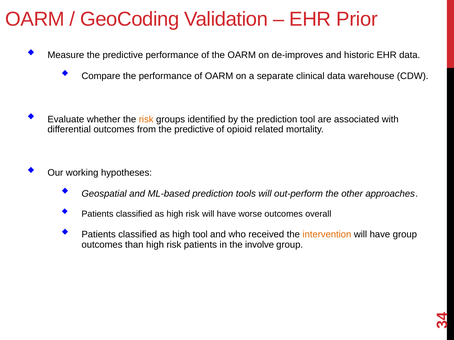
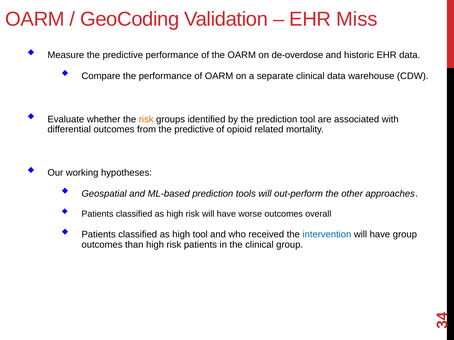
Prior: Prior -> Miss (357, 19)
de-improves: de-improves -> de-overdose (297, 55)
intervention colour: orange -> blue (327, 235)
the involve: involve -> clinical (259, 245)
